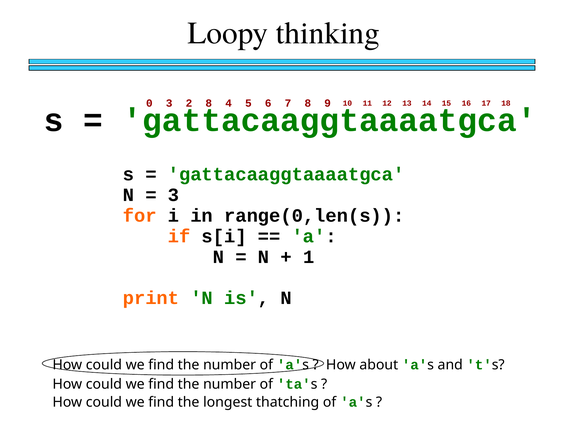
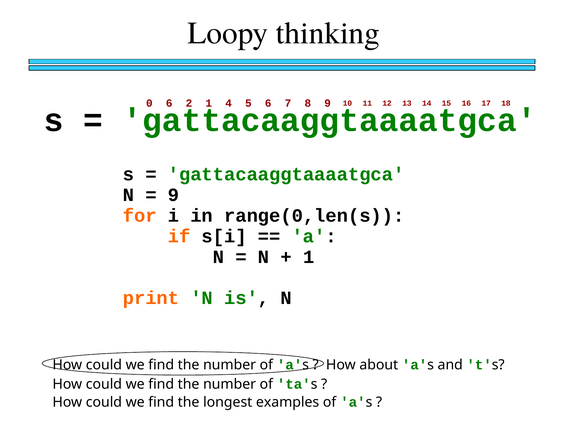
0 3: 3 -> 6 (169, 103)
2 8: 8 -> 1 (209, 103)
3: 3 -> 9 (174, 195)
thatching: thatching -> examples (288, 402)
